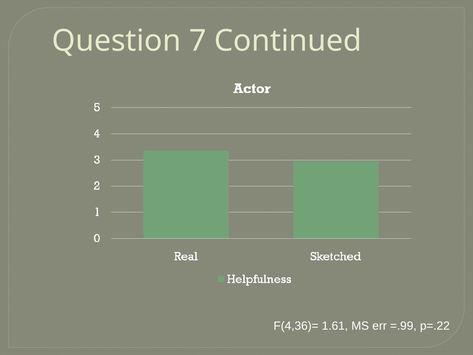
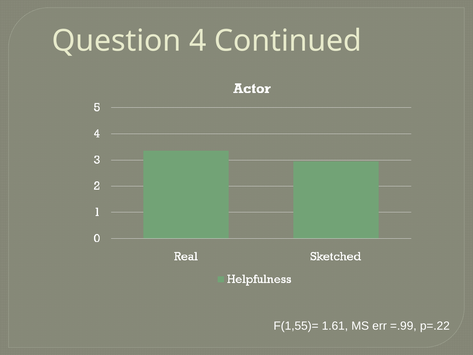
7: 7 -> 4 (198, 41)
F(4,36)=: F(4,36)= -> F(1,55)= (296, 326)
